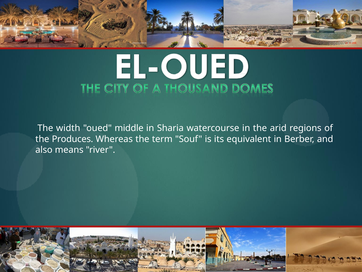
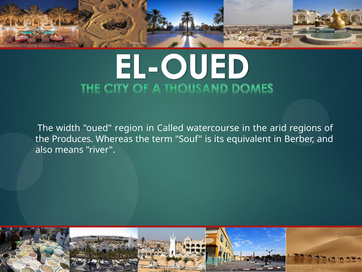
middle: middle -> region (129, 128)
Sharia: Sharia -> Called (170, 128)
